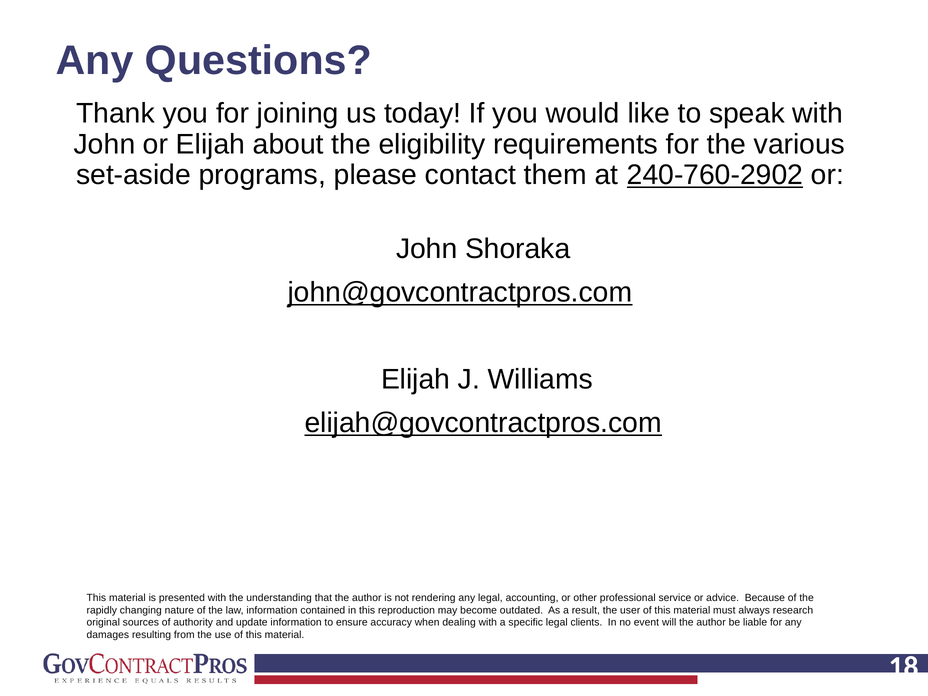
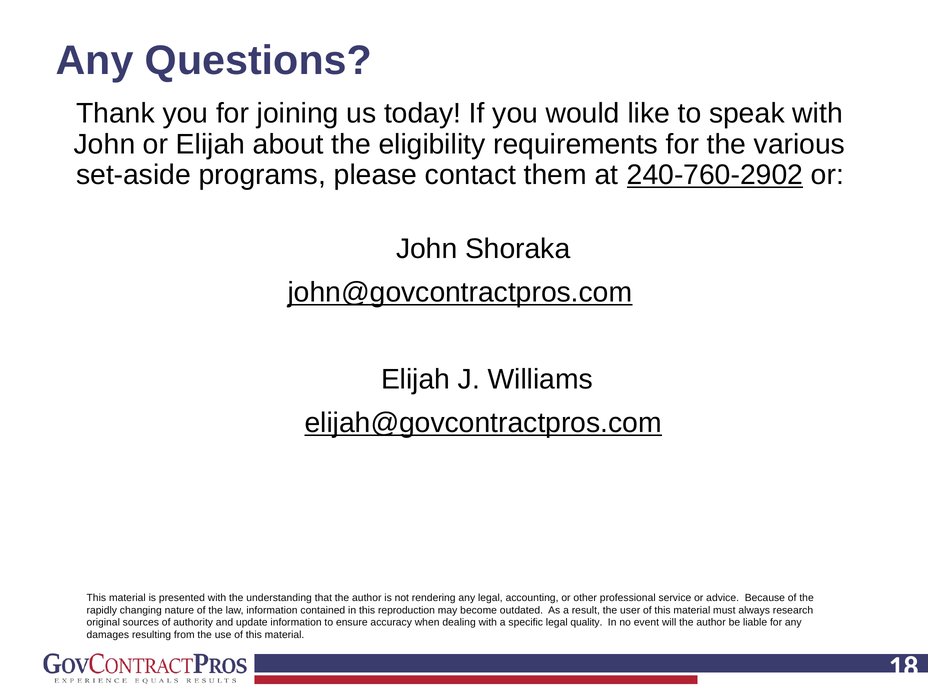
clients: clients -> quality (586, 622)
